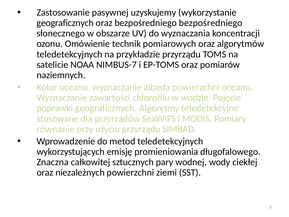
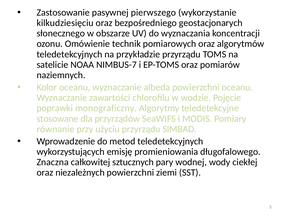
uzyskujemy: uzyskujemy -> pierwszego (153, 13)
geograficznych: geograficznych -> kilkudziesięciu (65, 23)
bezpośredniego bezpośredniego: bezpośredniego -> geostacjonarych (211, 23)
poprawki geograficznych: geograficznych -> monograficzny (106, 108)
